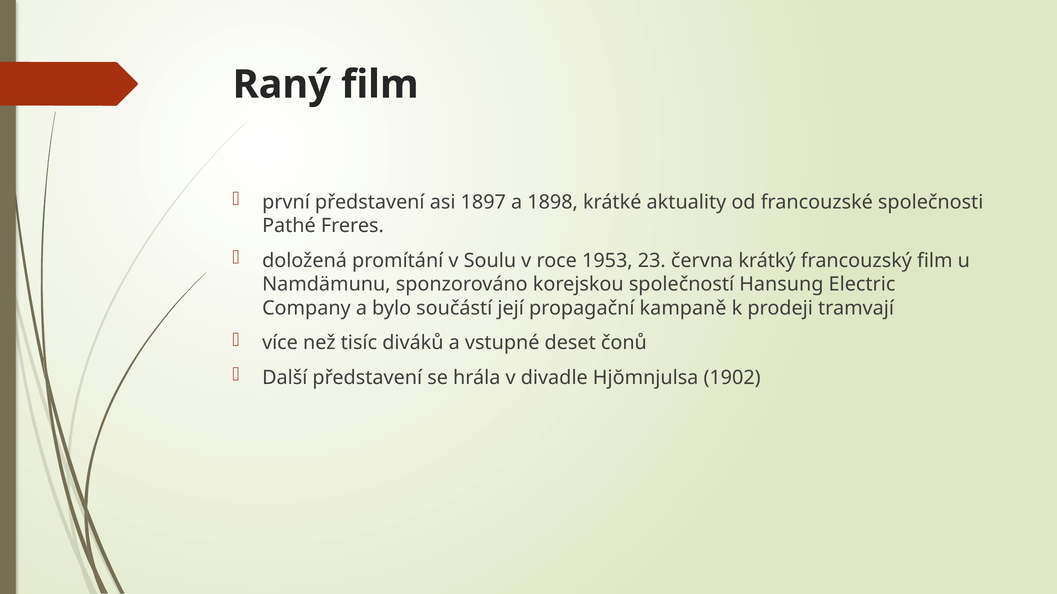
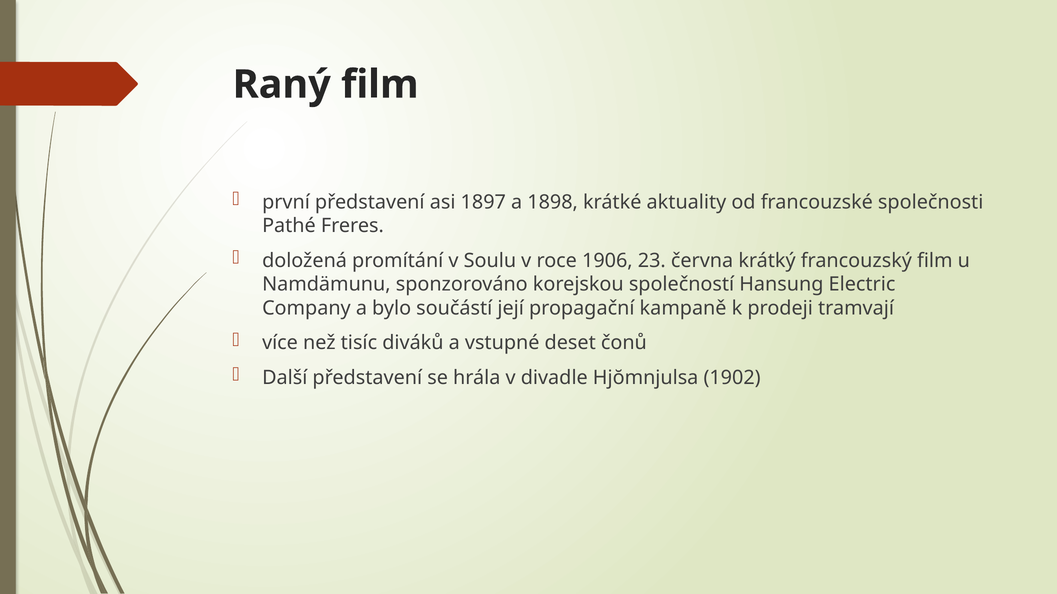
1953: 1953 -> 1906 (607, 261)
